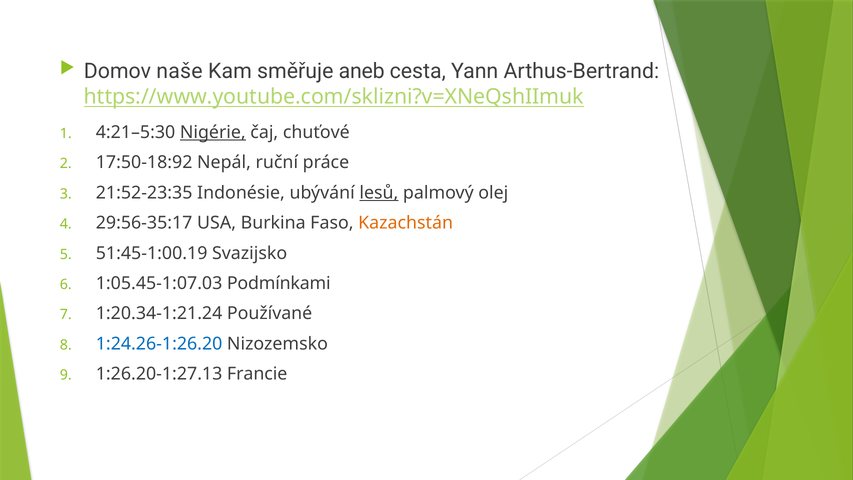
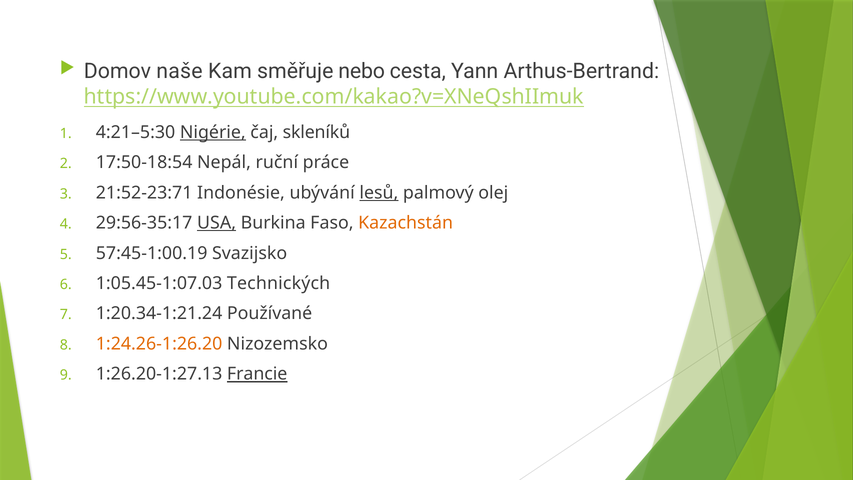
aneb: aneb -> nebo (362, 71)
https://www.youtube.com/sklizni?v=XNeQshIImuk: https://www.youtube.com/sklizni?v=XNeQshIImuk -> https://www.youtube.com/kakao?v=XNeQshIImuk (334, 97)
chuťové: chuťové -> skleníků (316, 132)
17:50-18:92: 17:50-18:92 -> 17:50-18:54 (144, 162)
21:52-23:35: 21:52-23:35 -> 21:52-23:71 (144, 193)
USA underline: none -> present (217, 223)
51:45-1:00.19: 51:45-1:00.19 -> 57:45-1:00.19 (152, 253)
Podmínkami: Podmínkami -> Technických (279, 283)
1:24.26-1:26.20 colour: blue -> orange (159, 344)
Francie underline: none -> present (257, 374)
